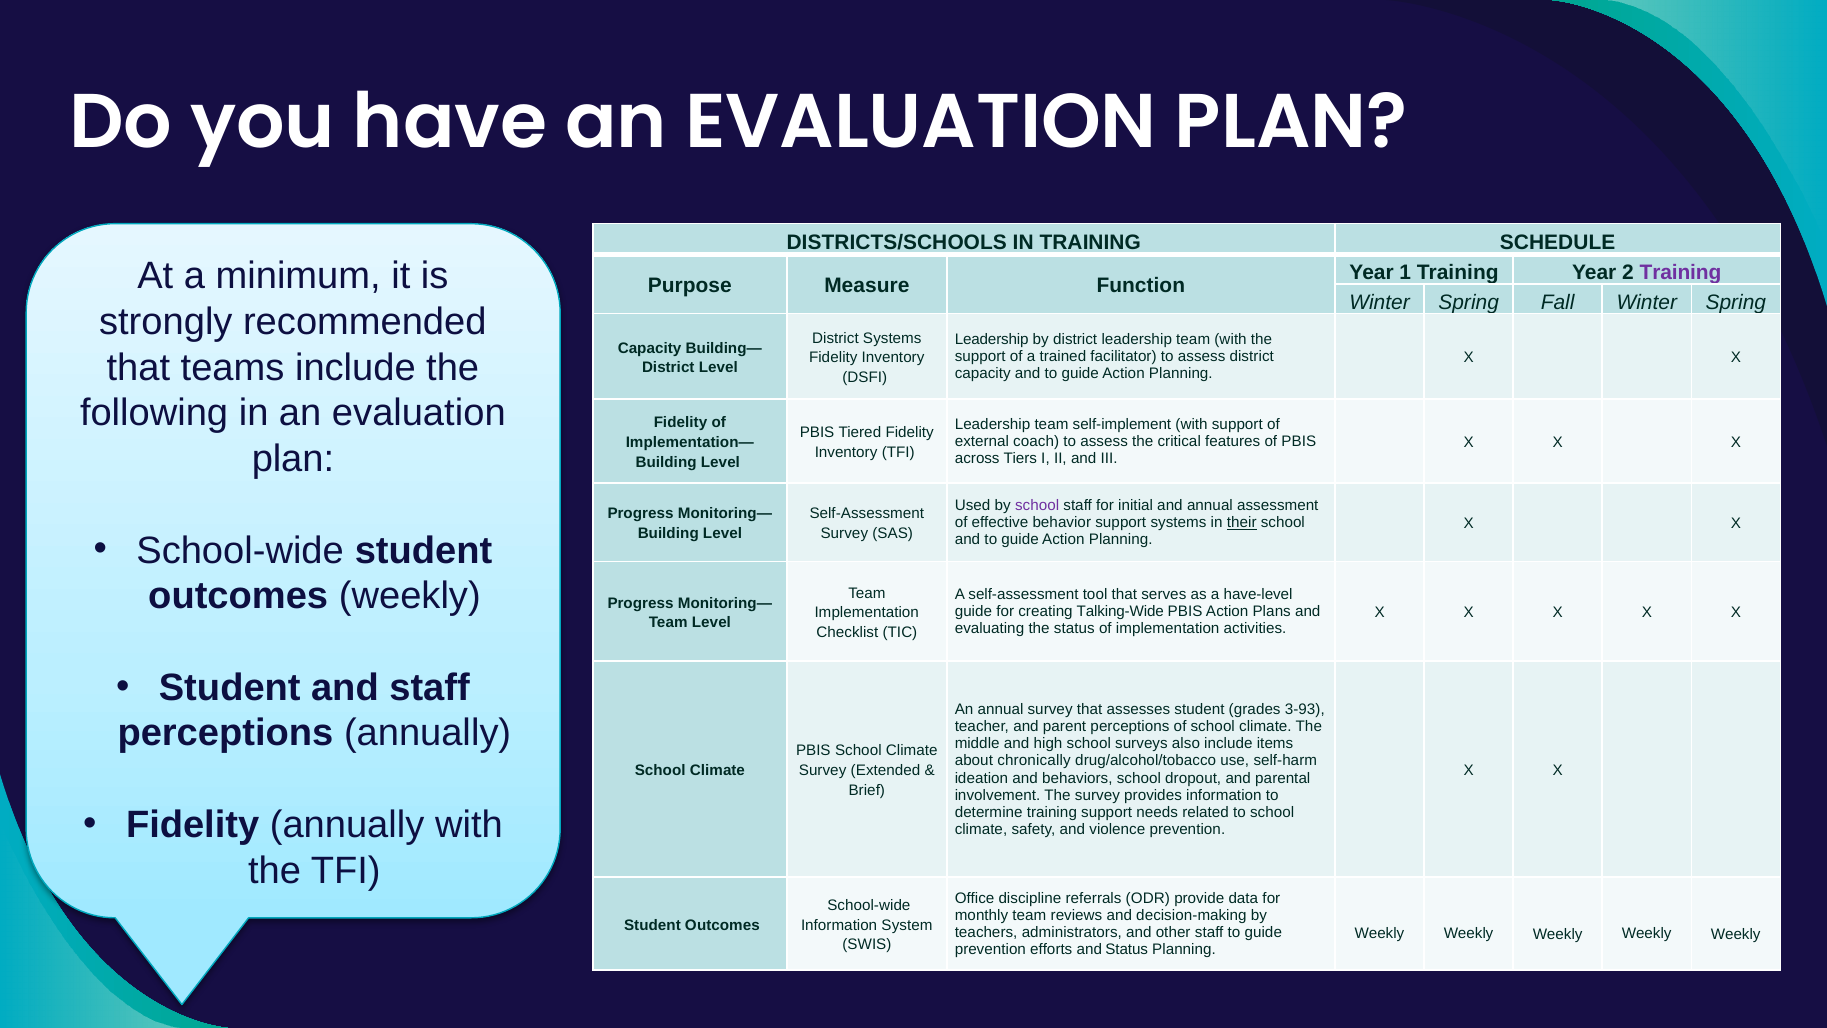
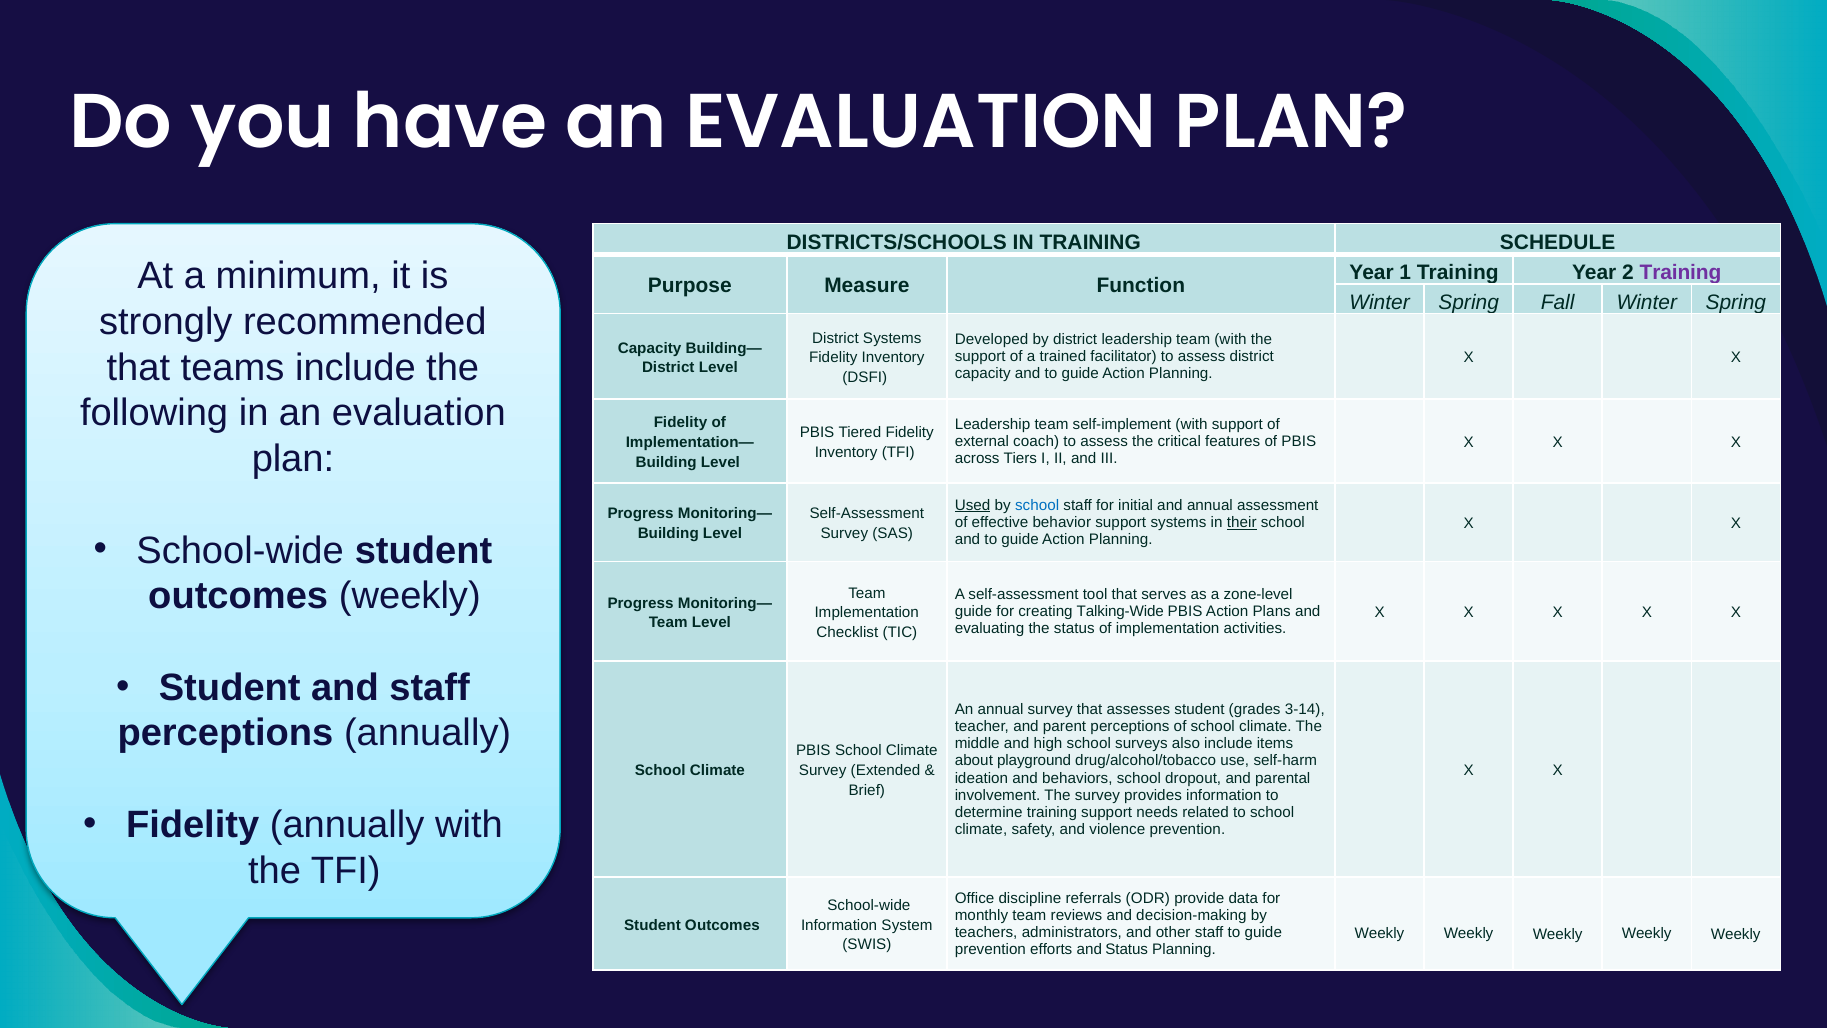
Leadership: Leadership -> Developed (992, 339)
Used underline: none -> present (973, 505)
school colour: purple -> blue (1037, 505)
have-level: have-level -> zone-level (1258, 594)
3-93: 3-93 -> 3-14 (1305, 709)
chronically: chronically -> playground (1034, 761)
